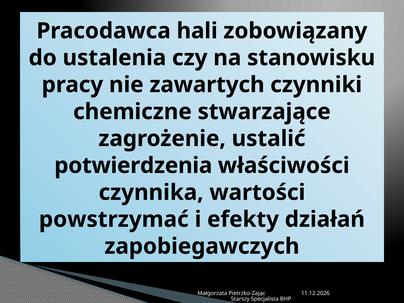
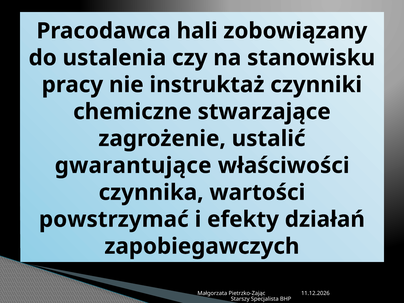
zawartych: zawartych -> instruktaż (207, 85)
potwierdzenia: potwierdzenia -> gwarantujące (133, 166)
